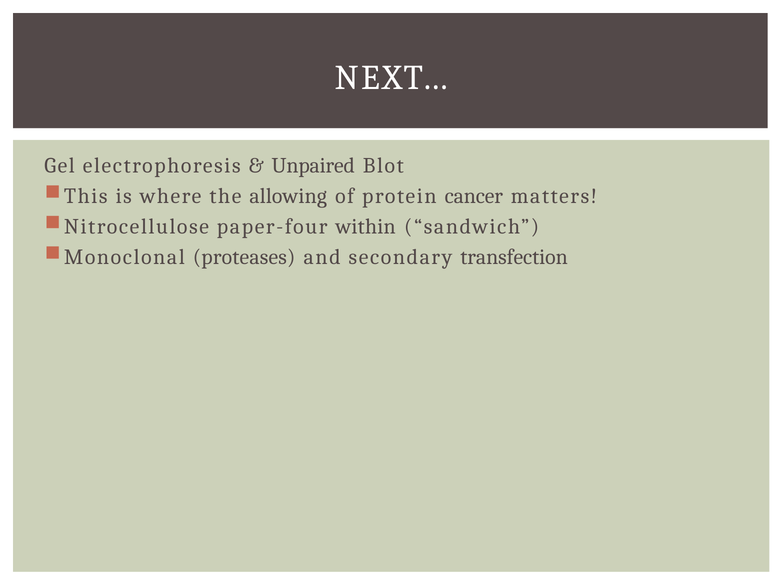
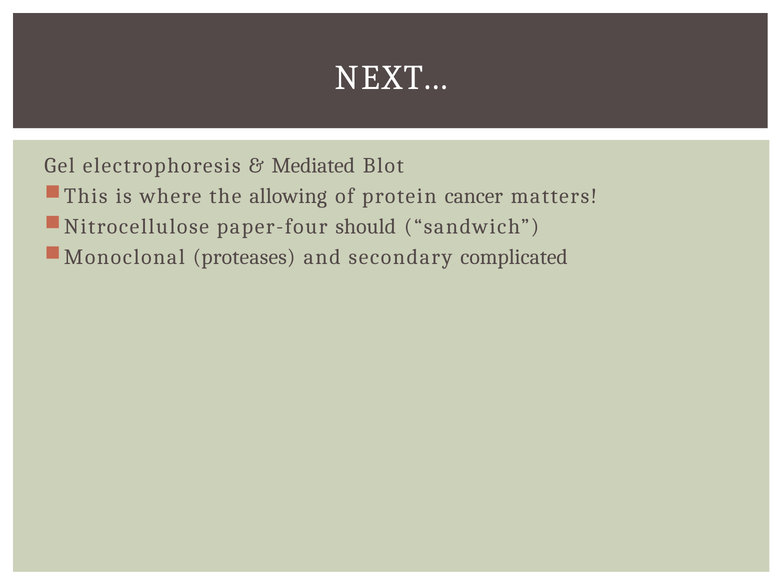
Unpaired: Unpaired -> Mediated (313, 166)
within: within -> should (366, 227)
transfection: transfection -> complicated (514, 257)
